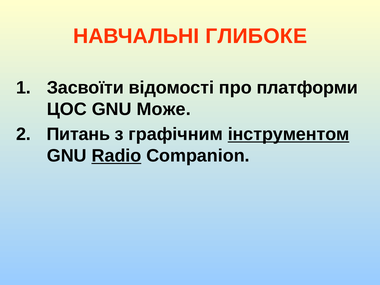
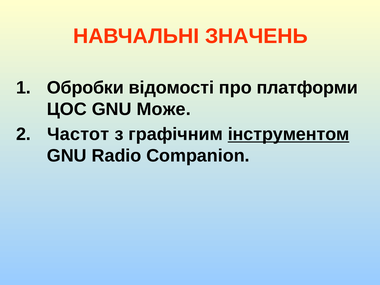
ГЛИБОКЕ: ГЛИБОКЕ -> ЗНАЧЕНЬ (256, 36)
Засвоїти: Засвоїти -> Обробки (85, 88)
Питань: Питань -> Частот (78, 134)
Radio underline: present -> none (116, 156)
